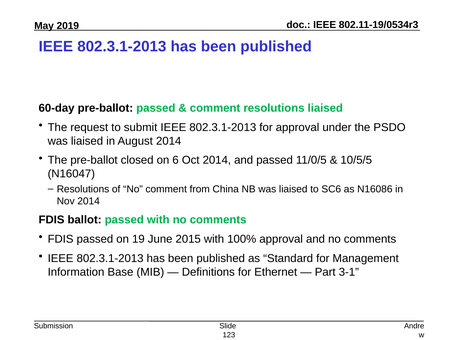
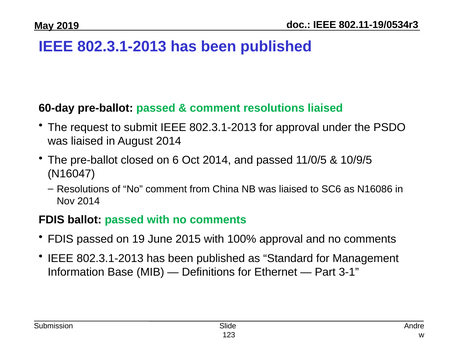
10/5/5: 10/5/5 -> 10/9/5 (356, 160)
